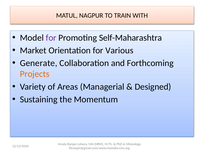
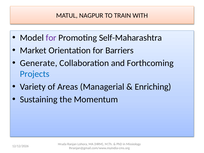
Various: Various -> Barriers (119, 50)
Projects colour: orange -> blue (35, 74)
Designed: Designed -> Enriching (153, 87)
